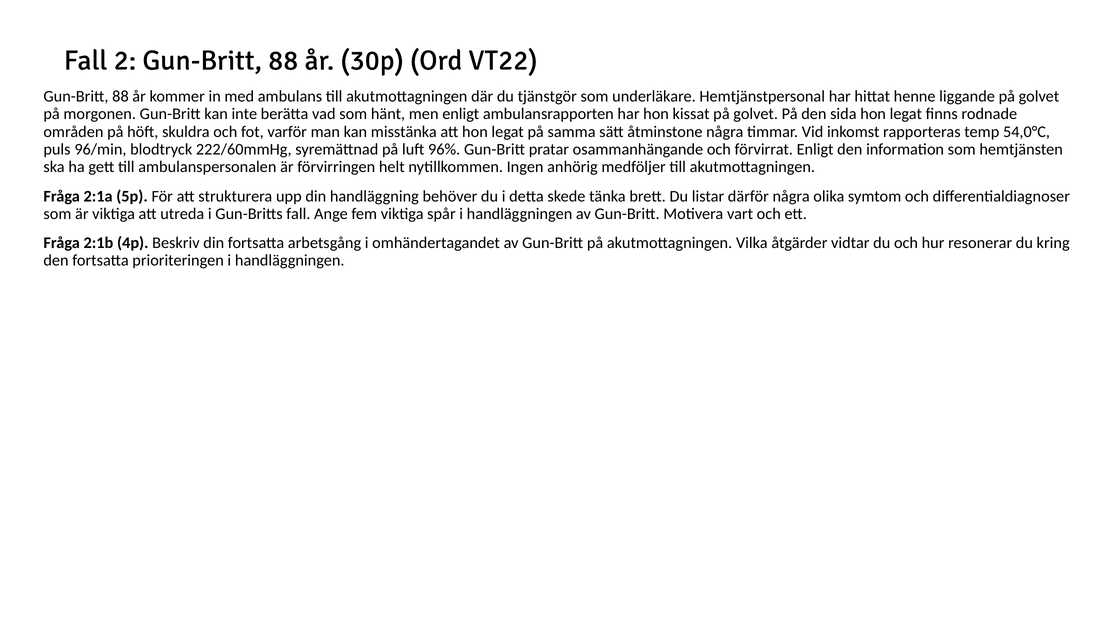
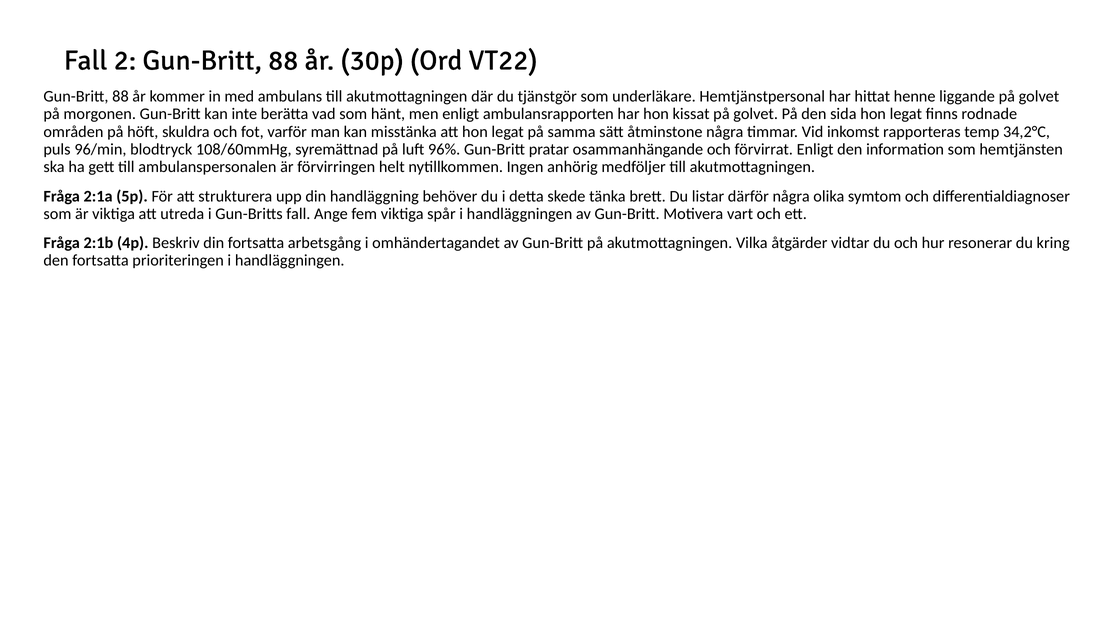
54,0°C: 54,0°C -> 34,2°C (1027, 132)
222/60mmHg: 222/60mmHg -> 108/60mmHg (244, 149)
